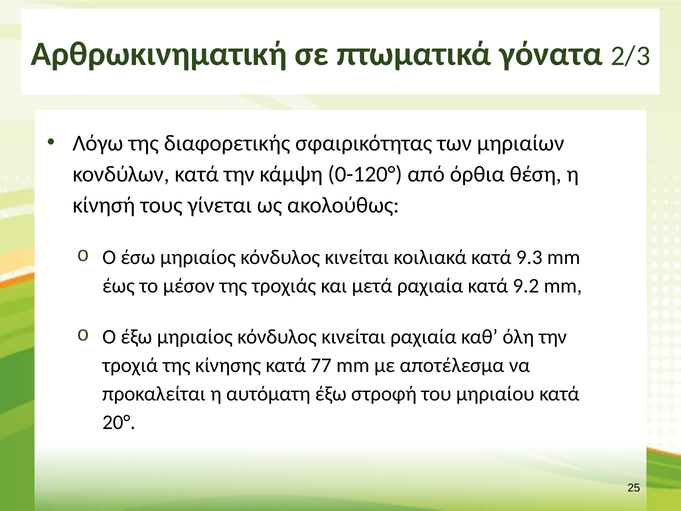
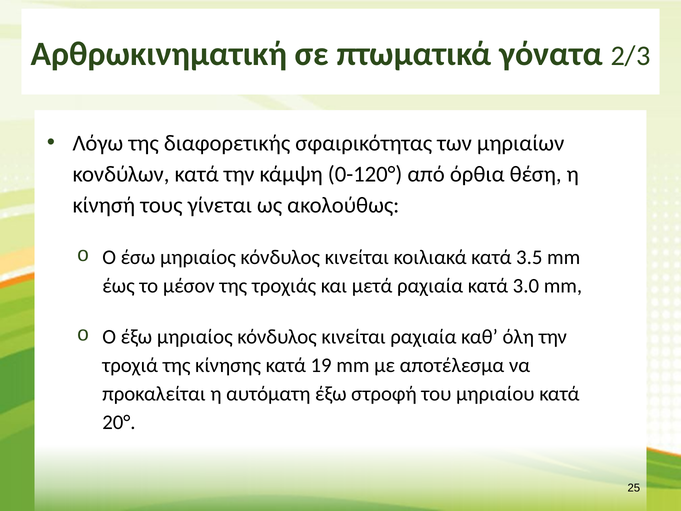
9.3: 9.3 -> 3.5 (529, 257)
9.2: 9.2 -> 3.0 (526, 286)
77: 77 -> 19 (321, 365)
